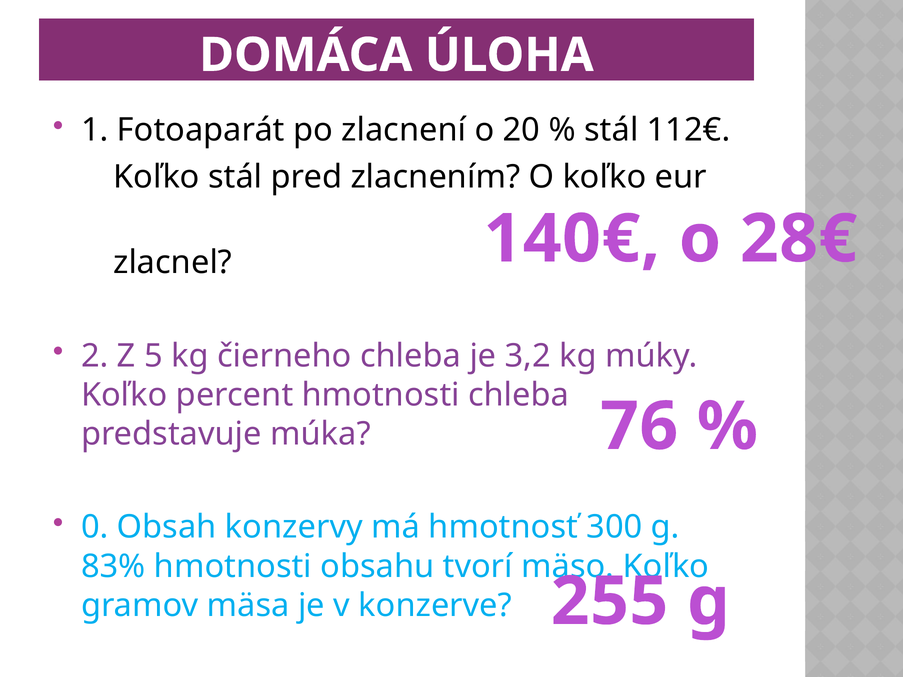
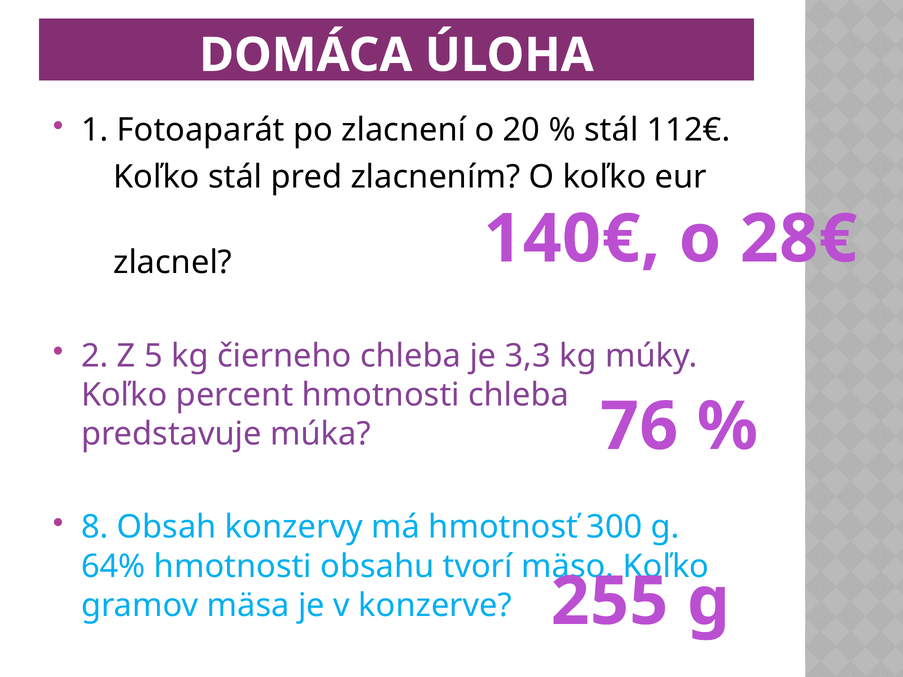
3,2: 3,2 -> 3,3 (528, 356)
0: 0 -> 8 (95, 527)
83%: 83% -> 64% (113, 567)
